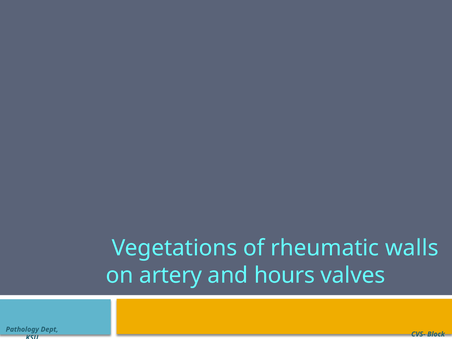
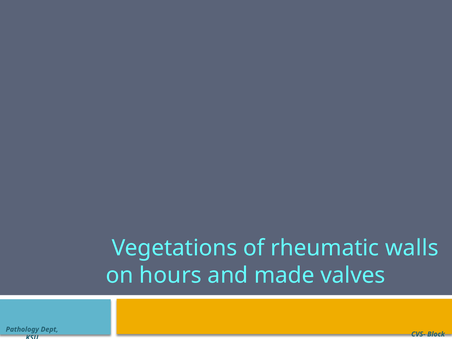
artery: artery -> hours (170, 275)
hours: hours -> made (284, 275)
